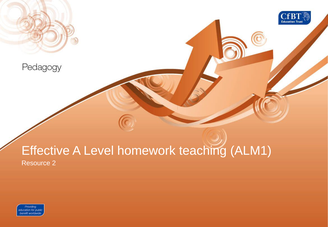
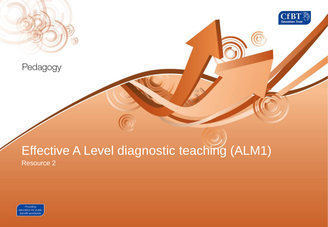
homework: homework -> diagnostic (146, 151)
